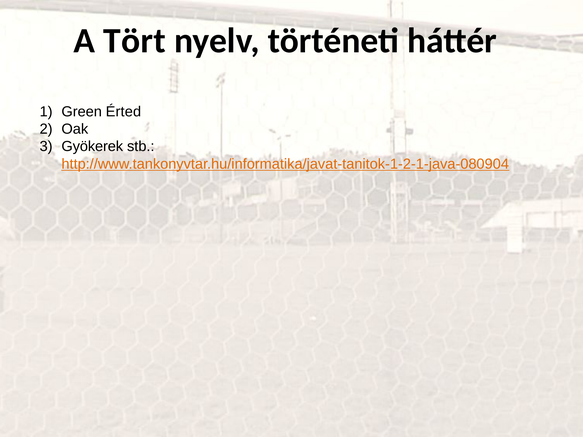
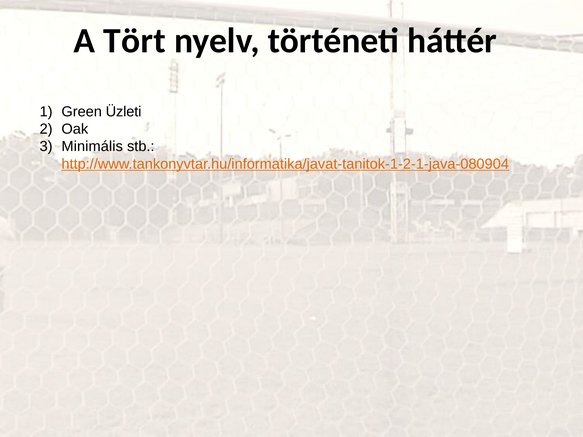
Érted: Érted -> Üzleti (124, 112)
Gyökerek: Gyökerek -> Minimális (92, 147)
